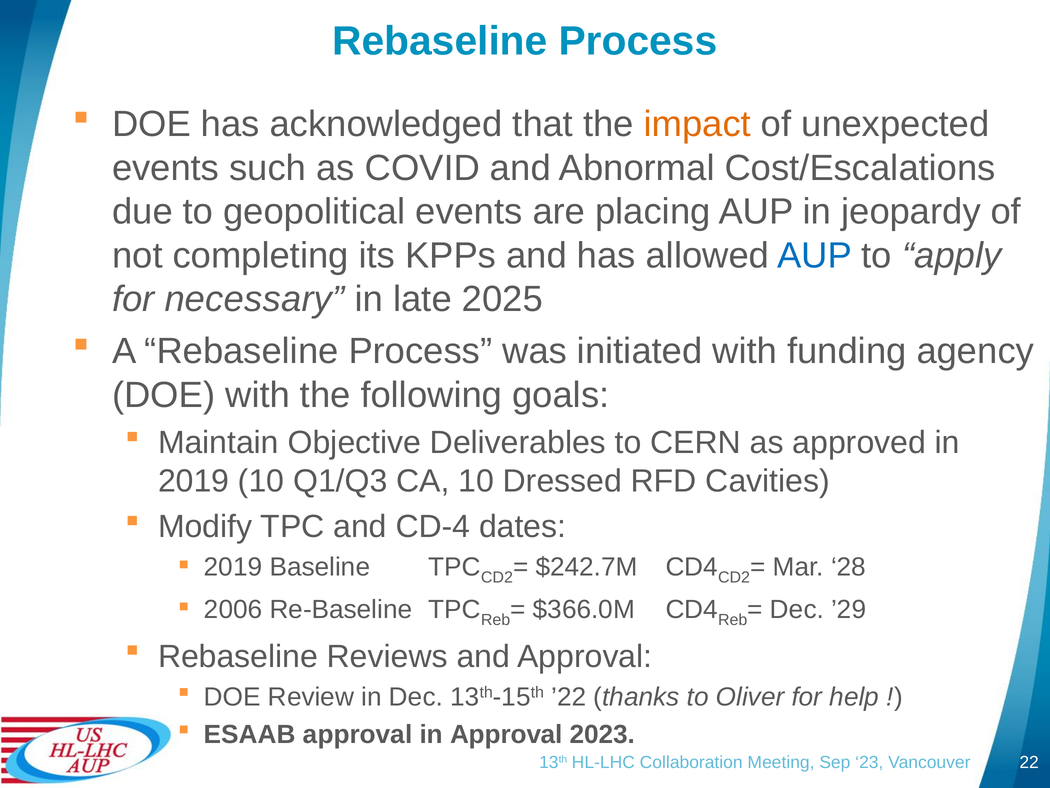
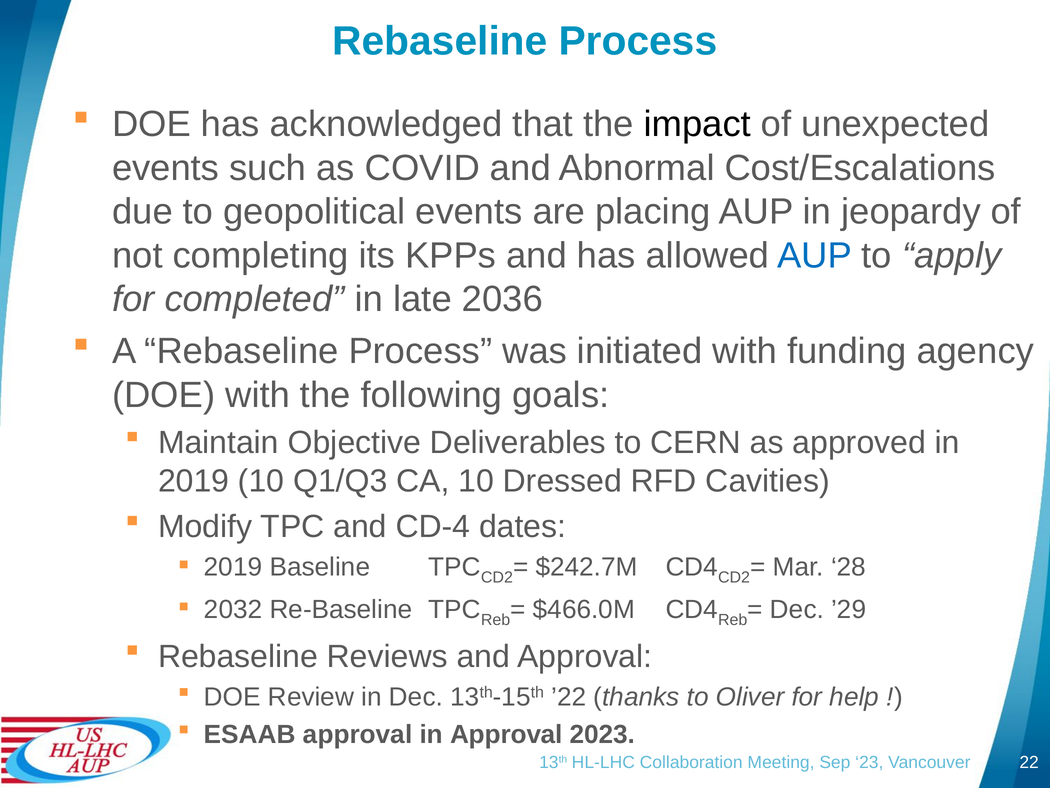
impact colour: orange -> black (697, 124)
necessary: necessary -> completed (255, 299)
2025: 2025 -> 2036 (502, 299)
2006: 2006 -> 2032 (233, 609)
$366.0M: $366.0M -> $466.0M (584, 609)
